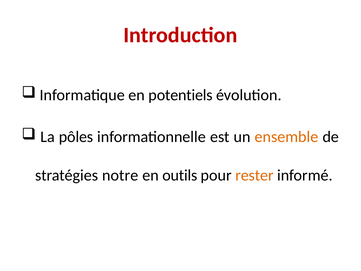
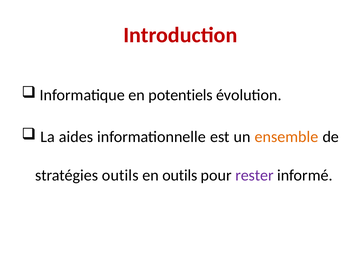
pôles: pôles -> aides (76, 137)
stratégies notre: notre -> outils (120, 175)
rester colour: orange -> purple (254, 175)
